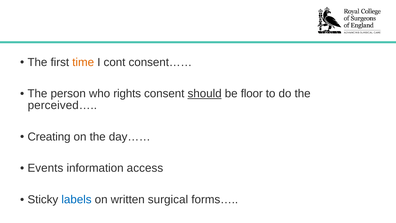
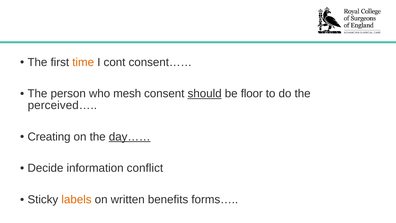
rights: rights -> mesh (127, 94)
day…… underline: none -> present (130, 137)
Events: Events -> Decide (45, 168)
access: access -> conflict (145, 168)
labels colour: blue -> orange (76, 199)
surgical: surgical -> benefits (168, 199)
